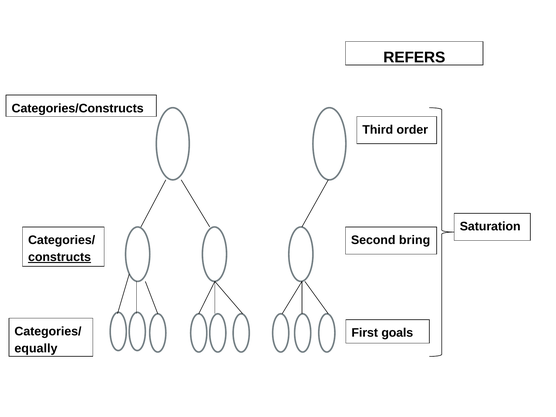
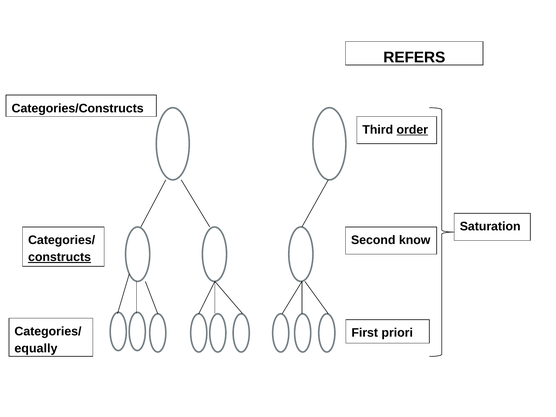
order underline: none -> present (412, 130)
bring: bring -> know (415, 240)
goals: goals -> priori (397, 333)
